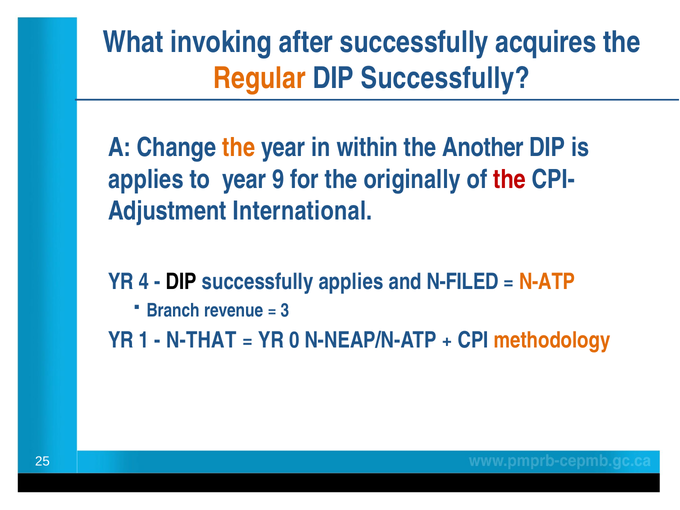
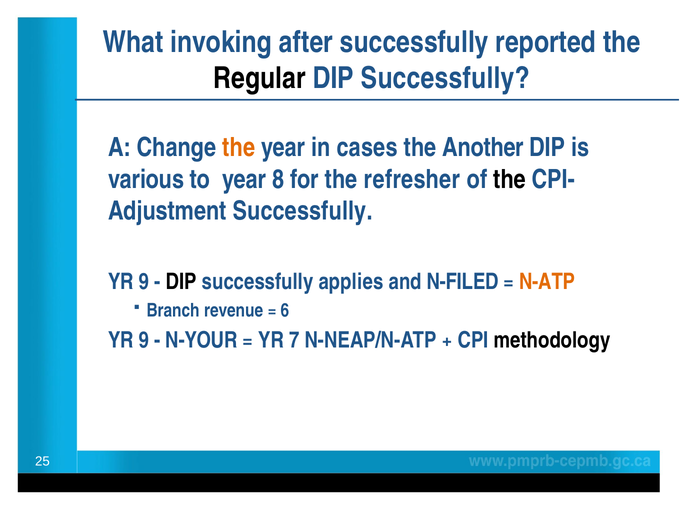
acquires: acquires -> reported (546, 42)
Regular colour: orange -> black (260, 78)
within: within -> cases (367, 148)
applies: applies -> various (146, 179)
9: 9 -> 8 (278, 179)
originally: originally -> refresher (412, 179)
the colour: red -> black (510, 179)
International: International -> Successfully (303, 211)
4: 4 -> 9 (144, 282)
3: 3 -> 6 (285, 310)
1: 1 -> 9 (144, 340)
N-THAT: N-THAT -> N-YOUR (201, 340)
0: 0 -> 7 (294, 340)
methodology colour: orange -> black (552, 340)
